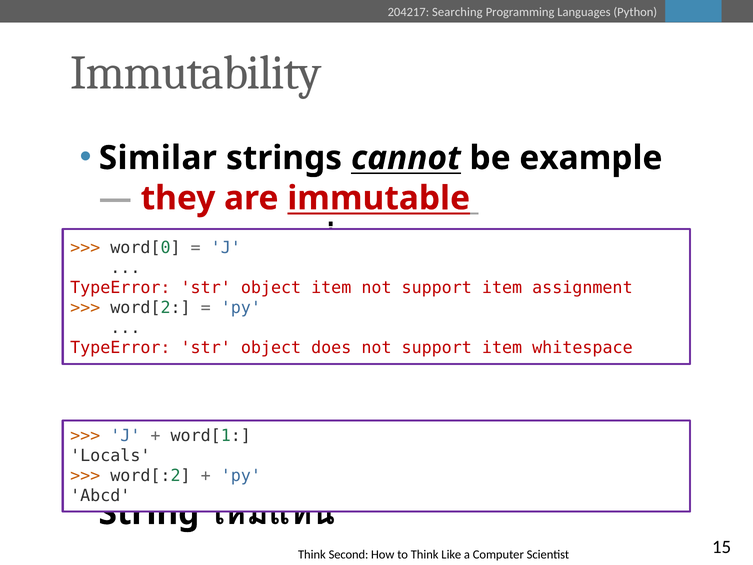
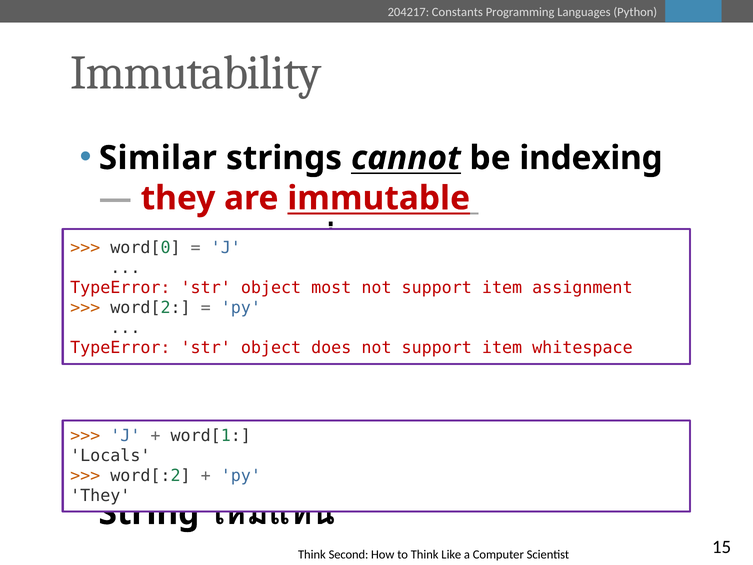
Searching: Searching -> Constants (457, 12)
example: example -> indexing (591, 158)
item: item -> most (331, 288)
Abcd: Abcd -> They (100, 496)
